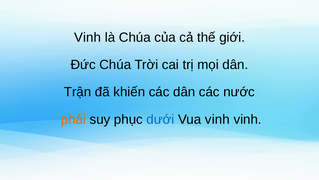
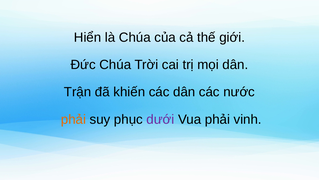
Vinh: Vinh -> Hiển (88, 37)
dưới colour: blue -> purple (160, 119)
Vua vinh: vinh -> phải (217, 119)
